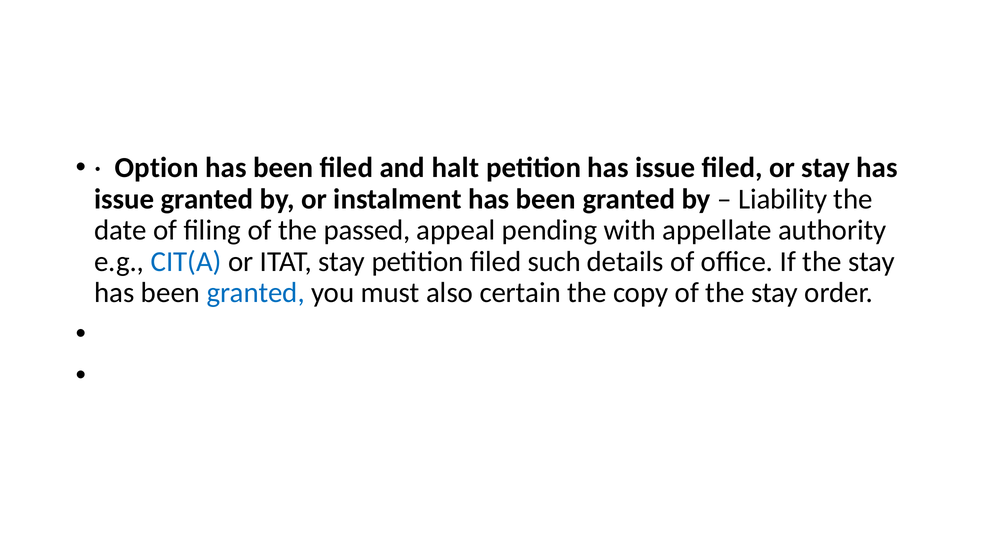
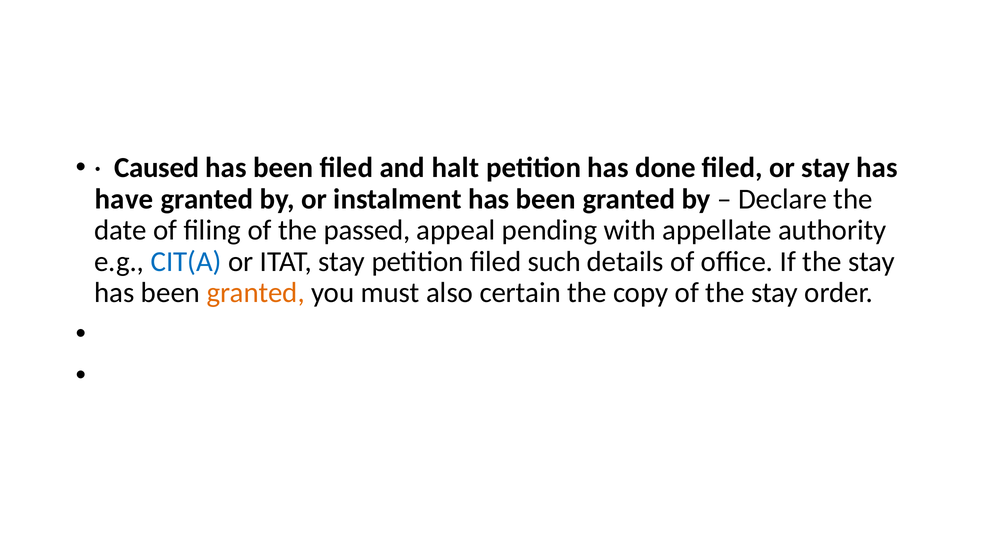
Option: Option -> Caused (157, 168)
petition has issue: issue -> done (666, 168)
issue: issue -> have (124, 199)
Liability: Liability -> Declare (783, 199)
granted colour: blue -> orange (256, 293)
